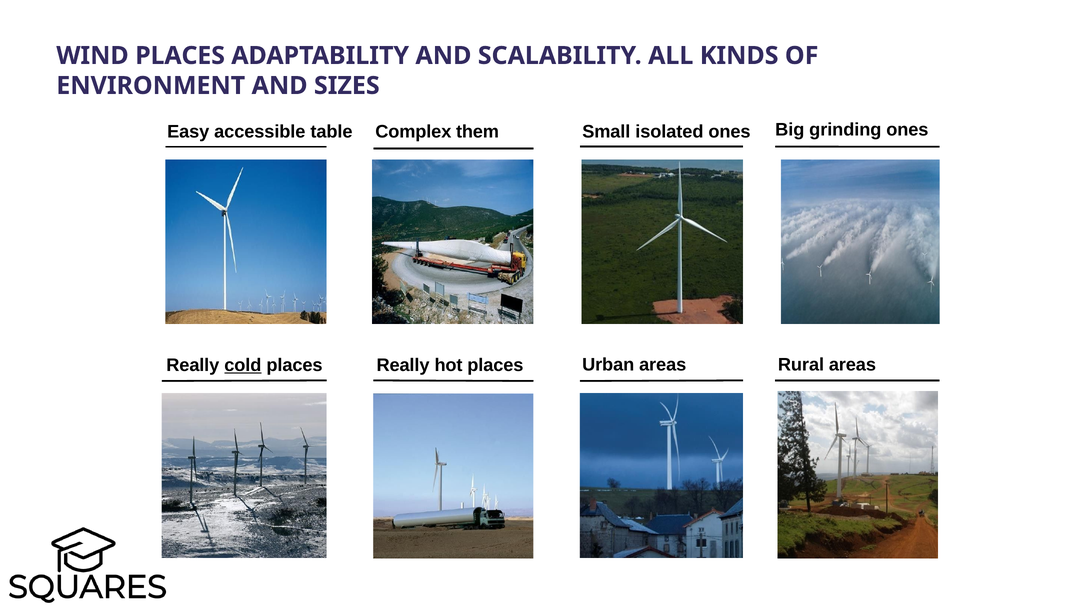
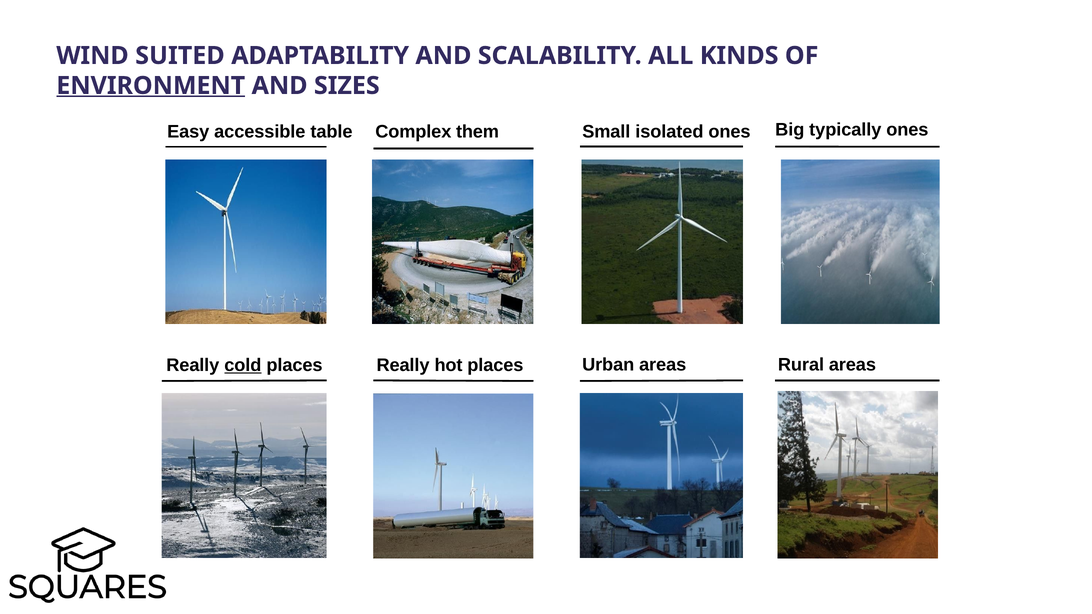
WIND PLACES: PLACES -> SUITED (180, 56)
ENVIRONMENT underline: none -> present (151, 86)
grinding: grinding -> typically (845, 130)
